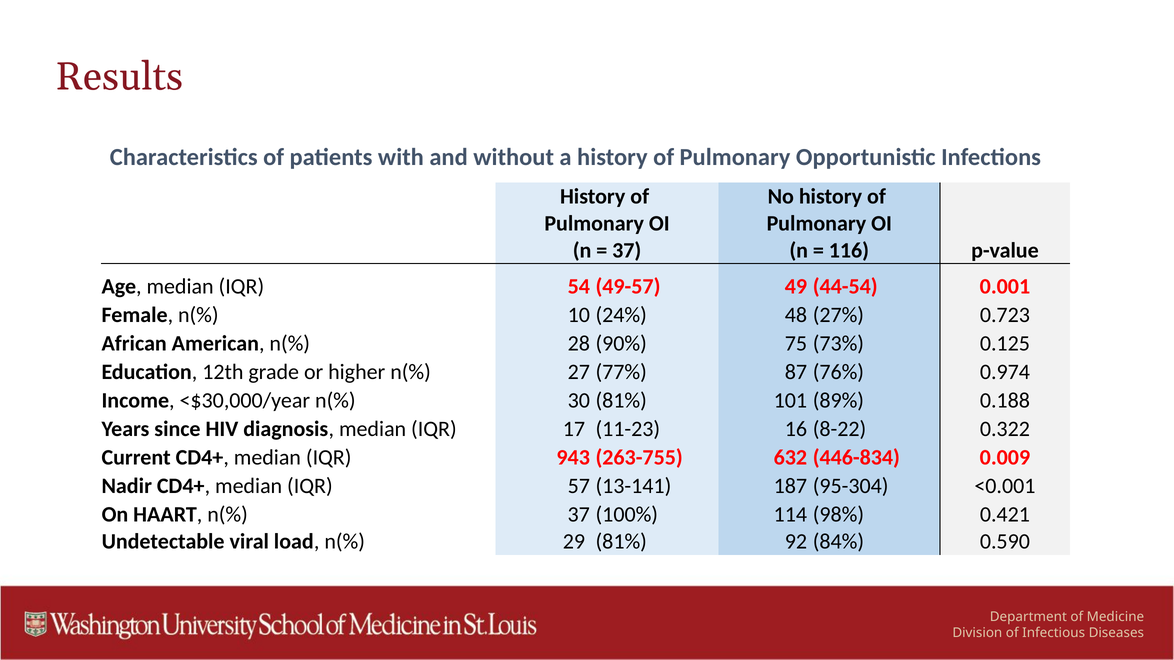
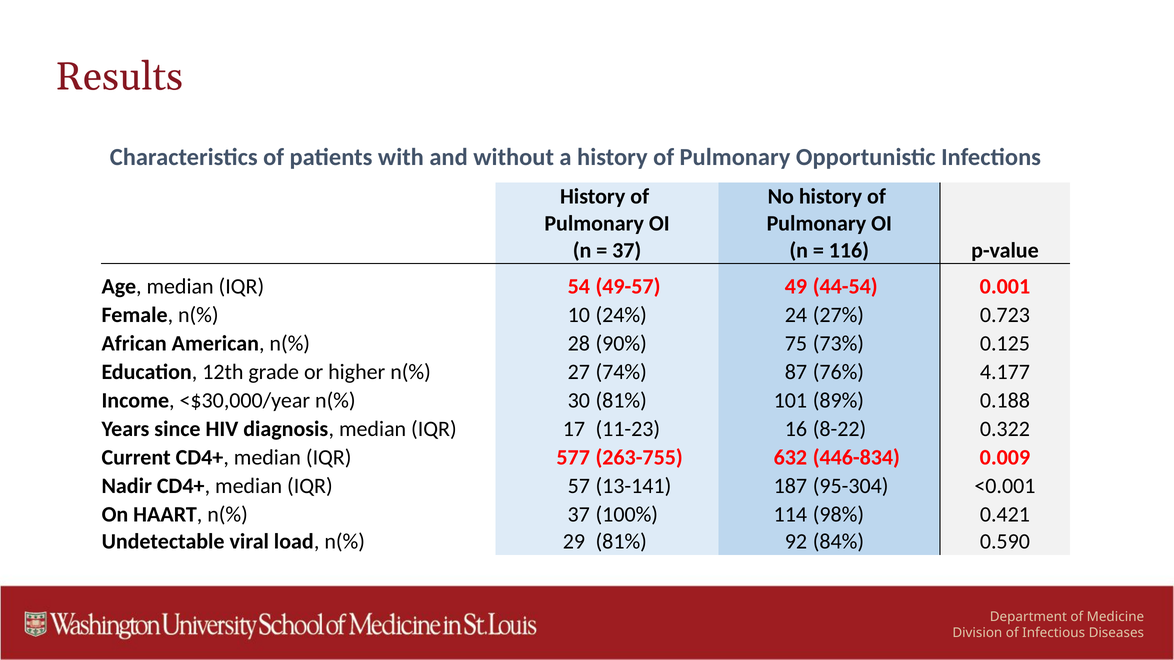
48: 48 -> 24 (796, 315)
77%: 77% -> 74% (621, 372)
0.974: 0.974 -> 4.177 (1005, 372)
943: 943 -> 577 (573, 458)
